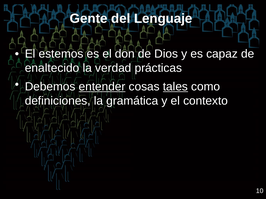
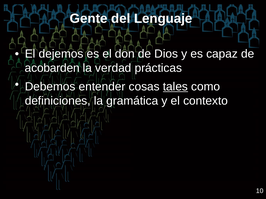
estemos: estemos -> dejemos (61, 54)
enaltecido: enaltecido -> acobarden (52, 68)
entender underline: present -> none (102, 87)
